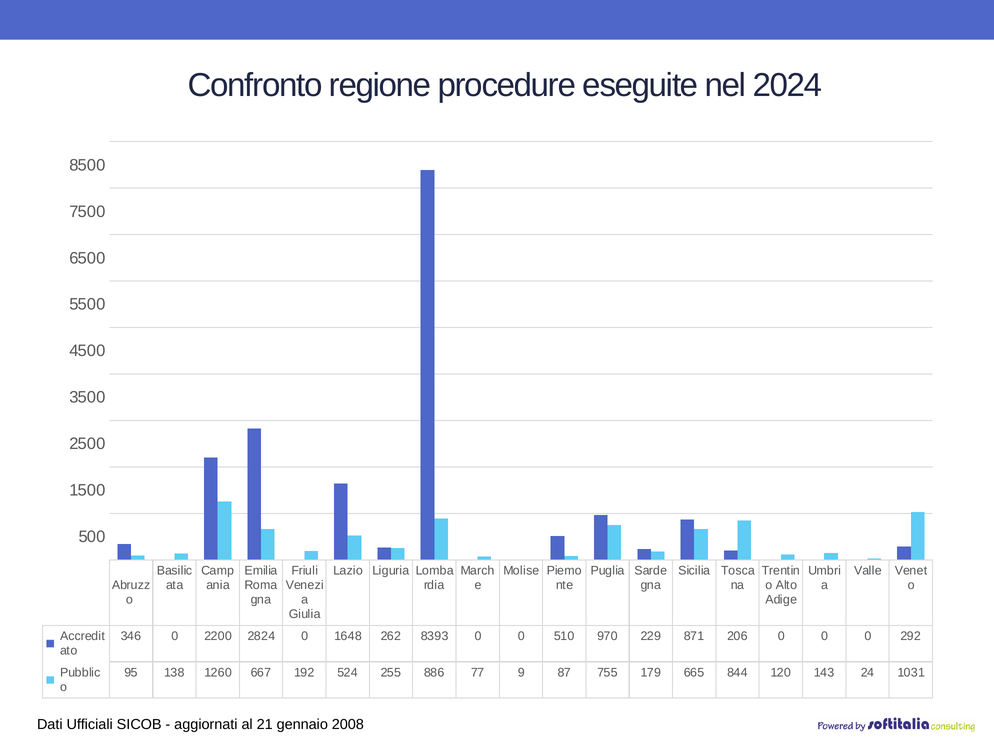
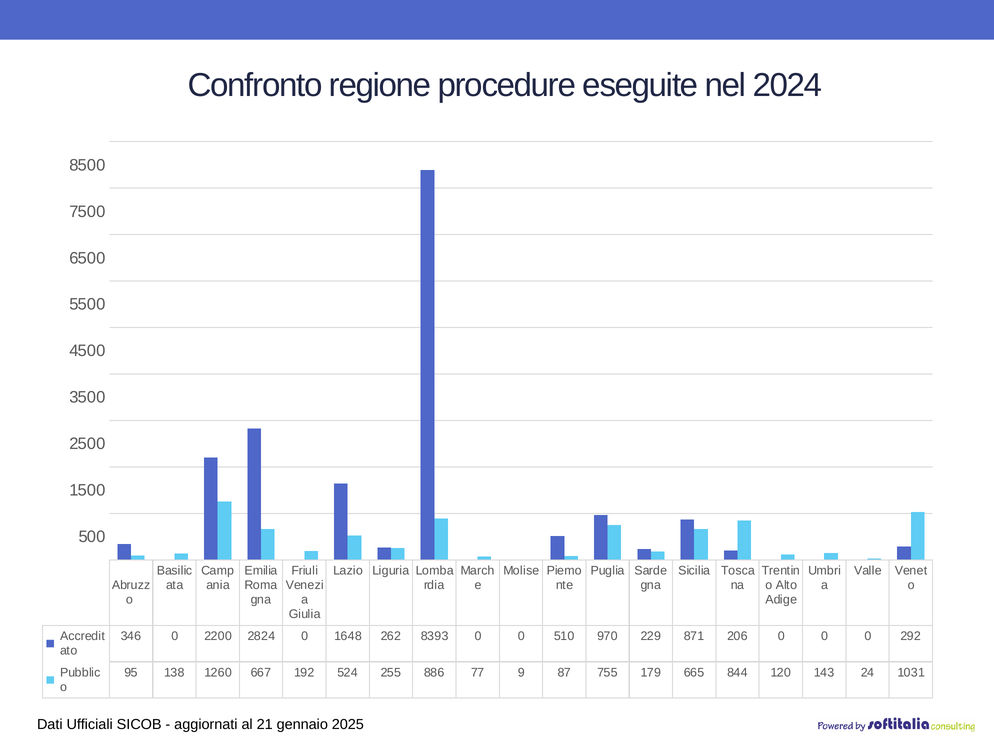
2008: 2008 -> 2025 (348, 724)
